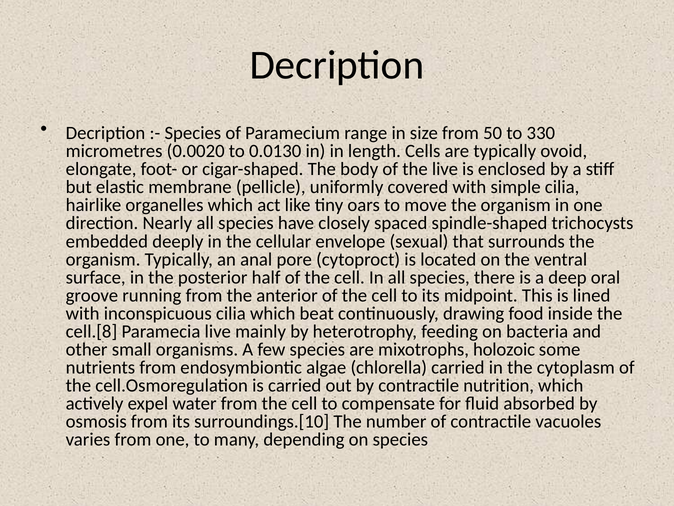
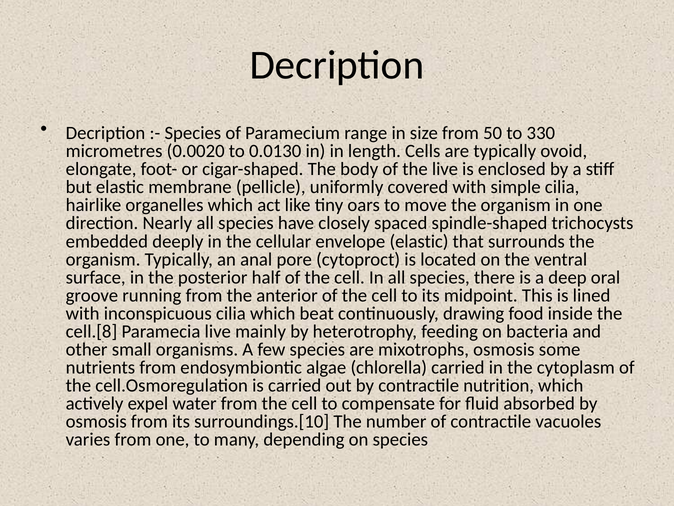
envelope sexual: sexual -> elastic (419, 241)
mixotrophs holozoic: holozoic -> osmosis (504, 349)
